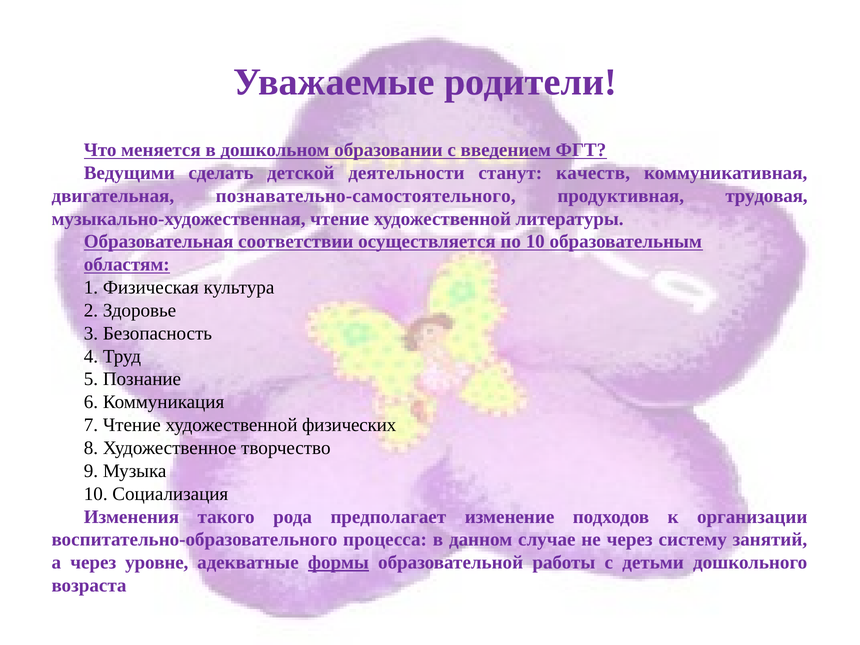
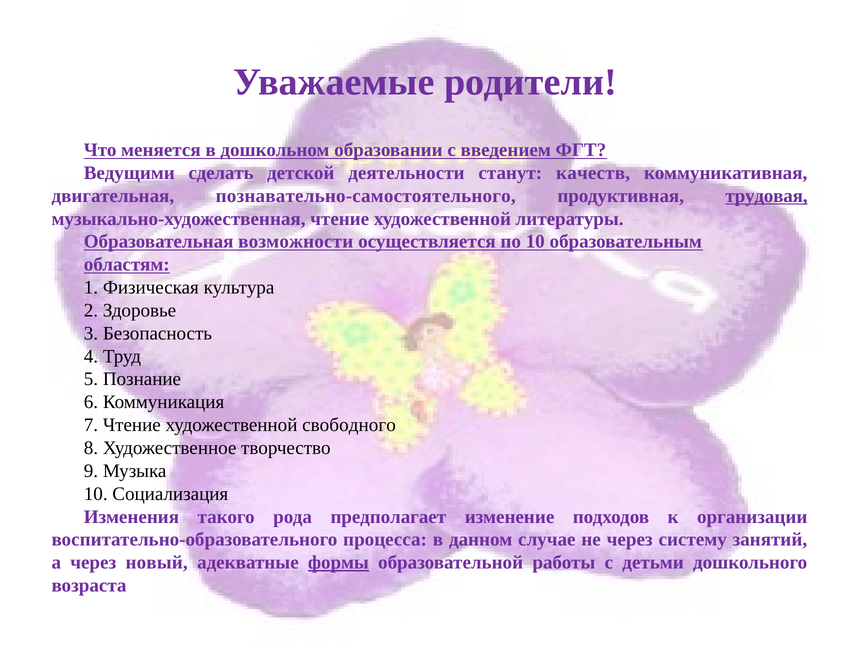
трудовая underline: none -> present (767, 196)
соответствии: соответствии -> возможности (296, 242)
физических: физических -> свободного (349, 425)
уровне: уровне -> новый (157, 563)
